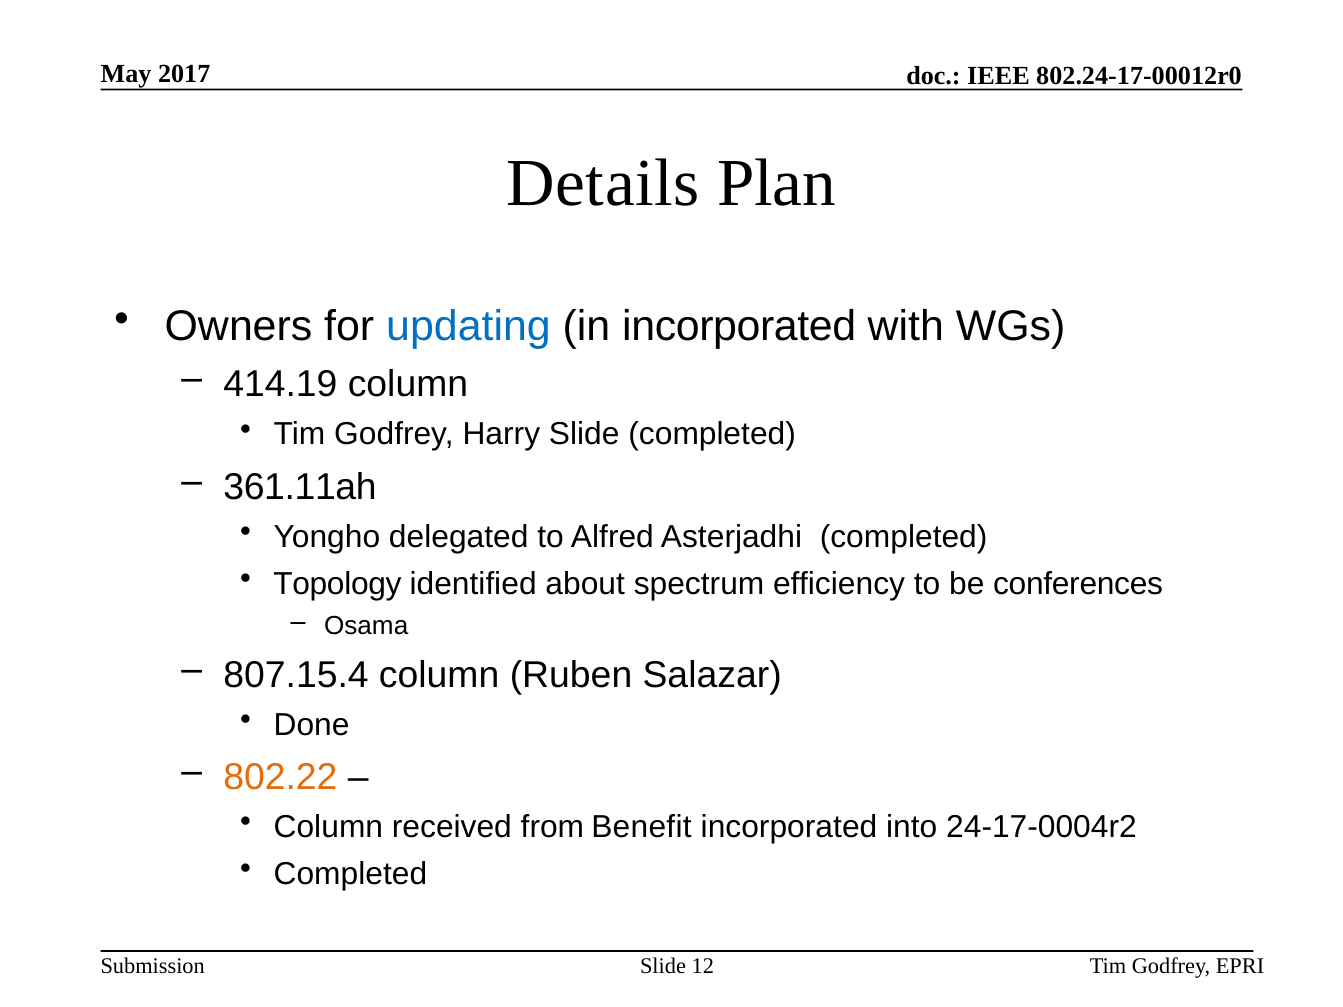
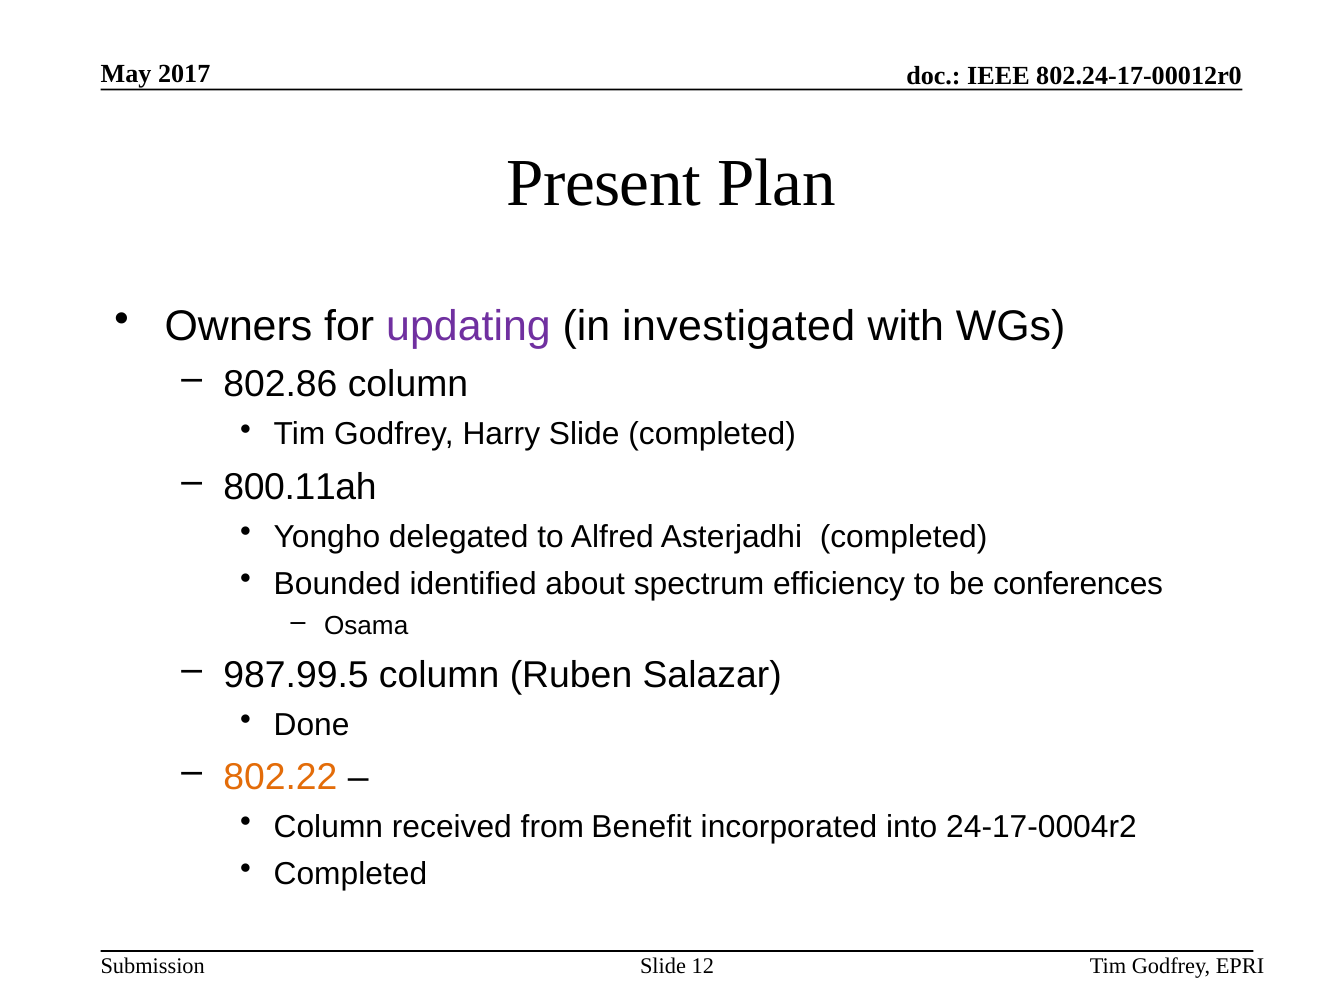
Details: Details -> Present (604, 184)
updating colour: blue -> purple (468, 326)
in incorporated: incorporated -> investigated (739, 326)
414.19: 414.19 -> 802.86 (280, 385)
361.11ah: 361.11ah -> 800.11ah (300, 487)
Topology: Topology -> Bounded (337, 584)
807.15.4: 807.15.4 -> 987.99.5 (296, 675)
